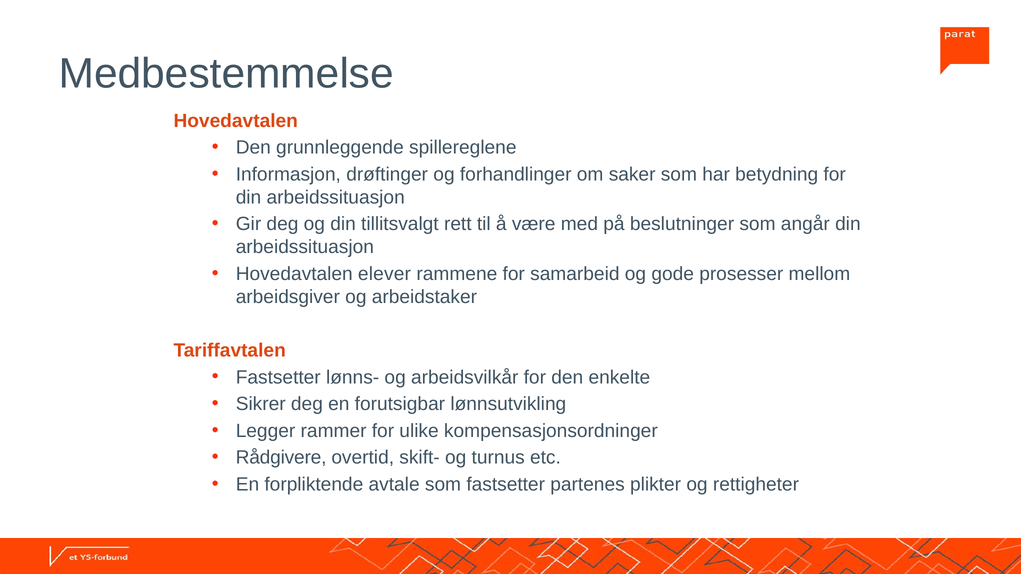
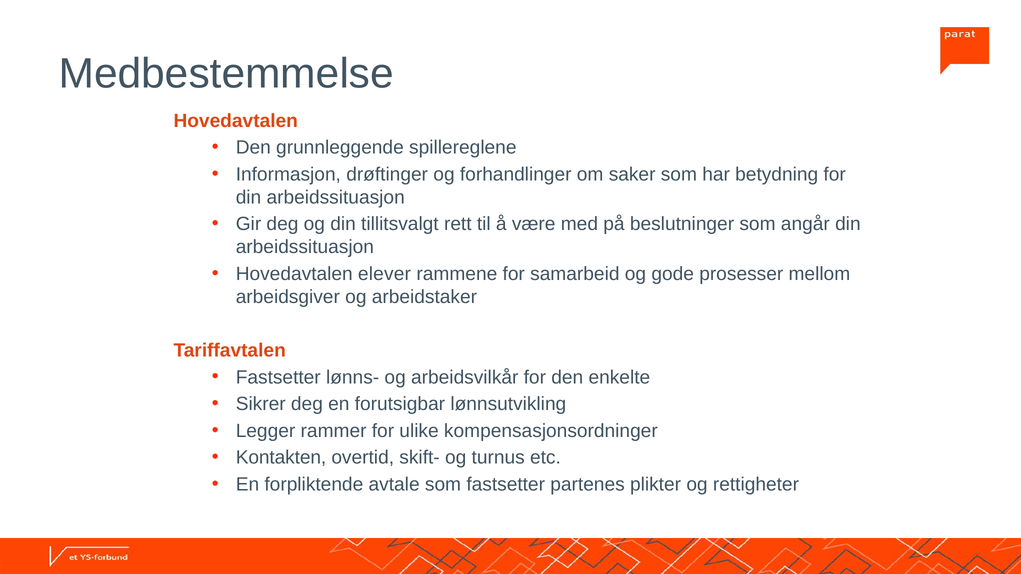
Rådgivere: Rådgivere -> Kontakten (281, 458)
